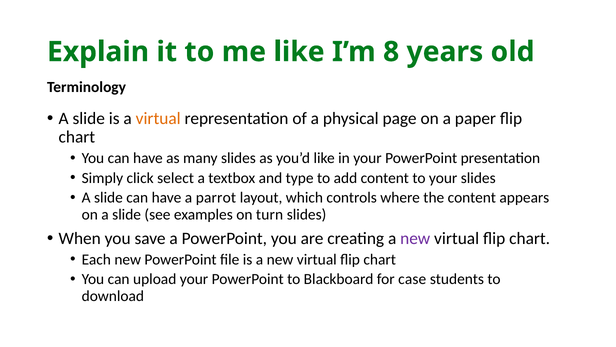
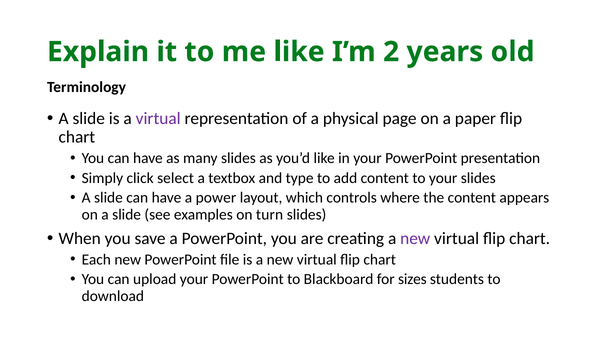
8: 8 -> 2 (391, 52)
virtual colour: orange -> purple (158, 118)
parrot: parrot -> power (216, 198)
case: case -> sizes (412, 279)
